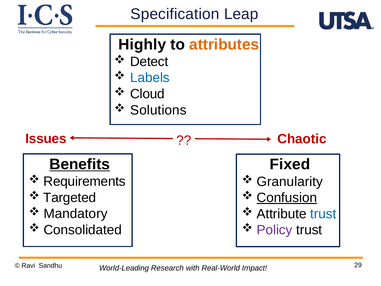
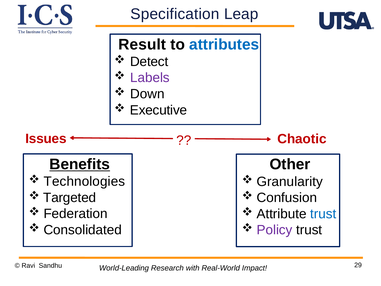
Highly: Highly -> Result (142, 44)
attributes colour: orange -> blue (224, 44)
Labels colour: blue -> purple (150, 78)
Cloud: Cloud -> Down (147, 94)
Solutions: Solutions -> Executive (159, 110)
Fixed: Fixed -> Other (290, 164)
Requirements: Requirements -> Technologies (84, 181)
Confusion underline: present -> none (287, 198)
Mandatory: Mandatory -> Federation (76, 214)
